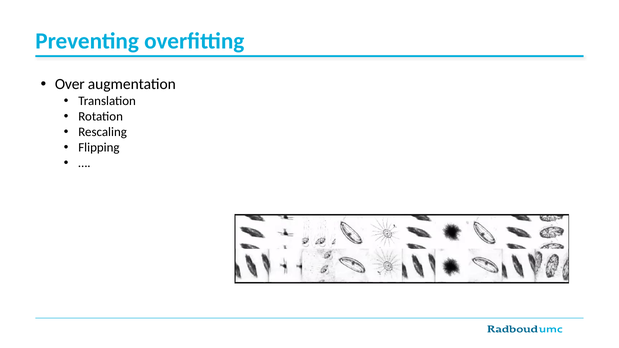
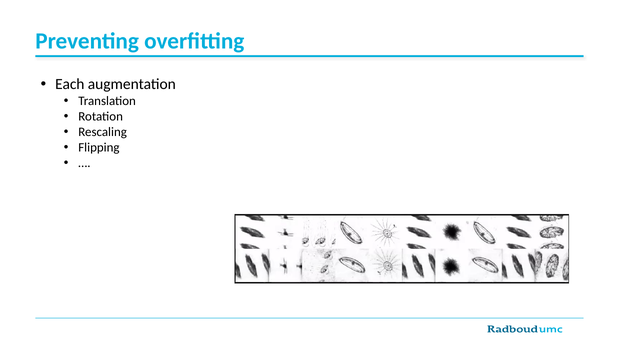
Over: Over -> Each (70, 84)
